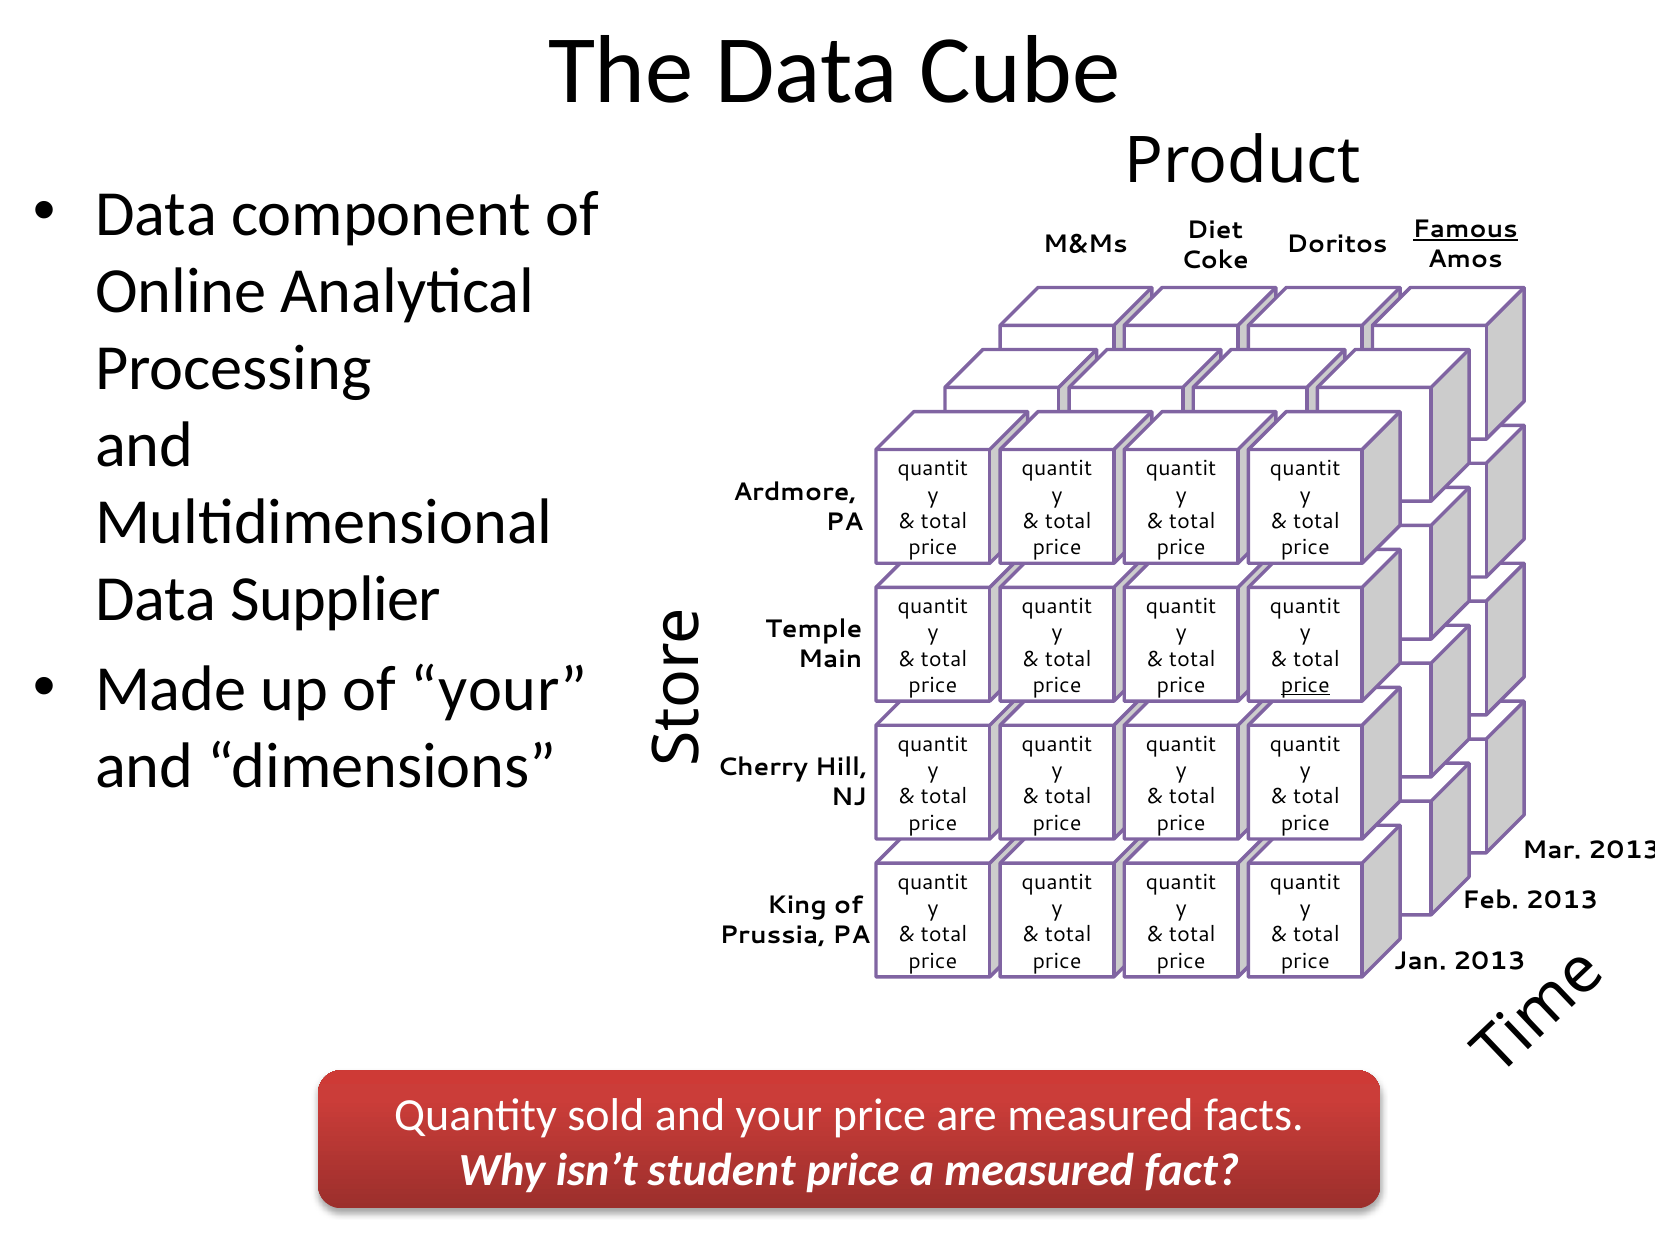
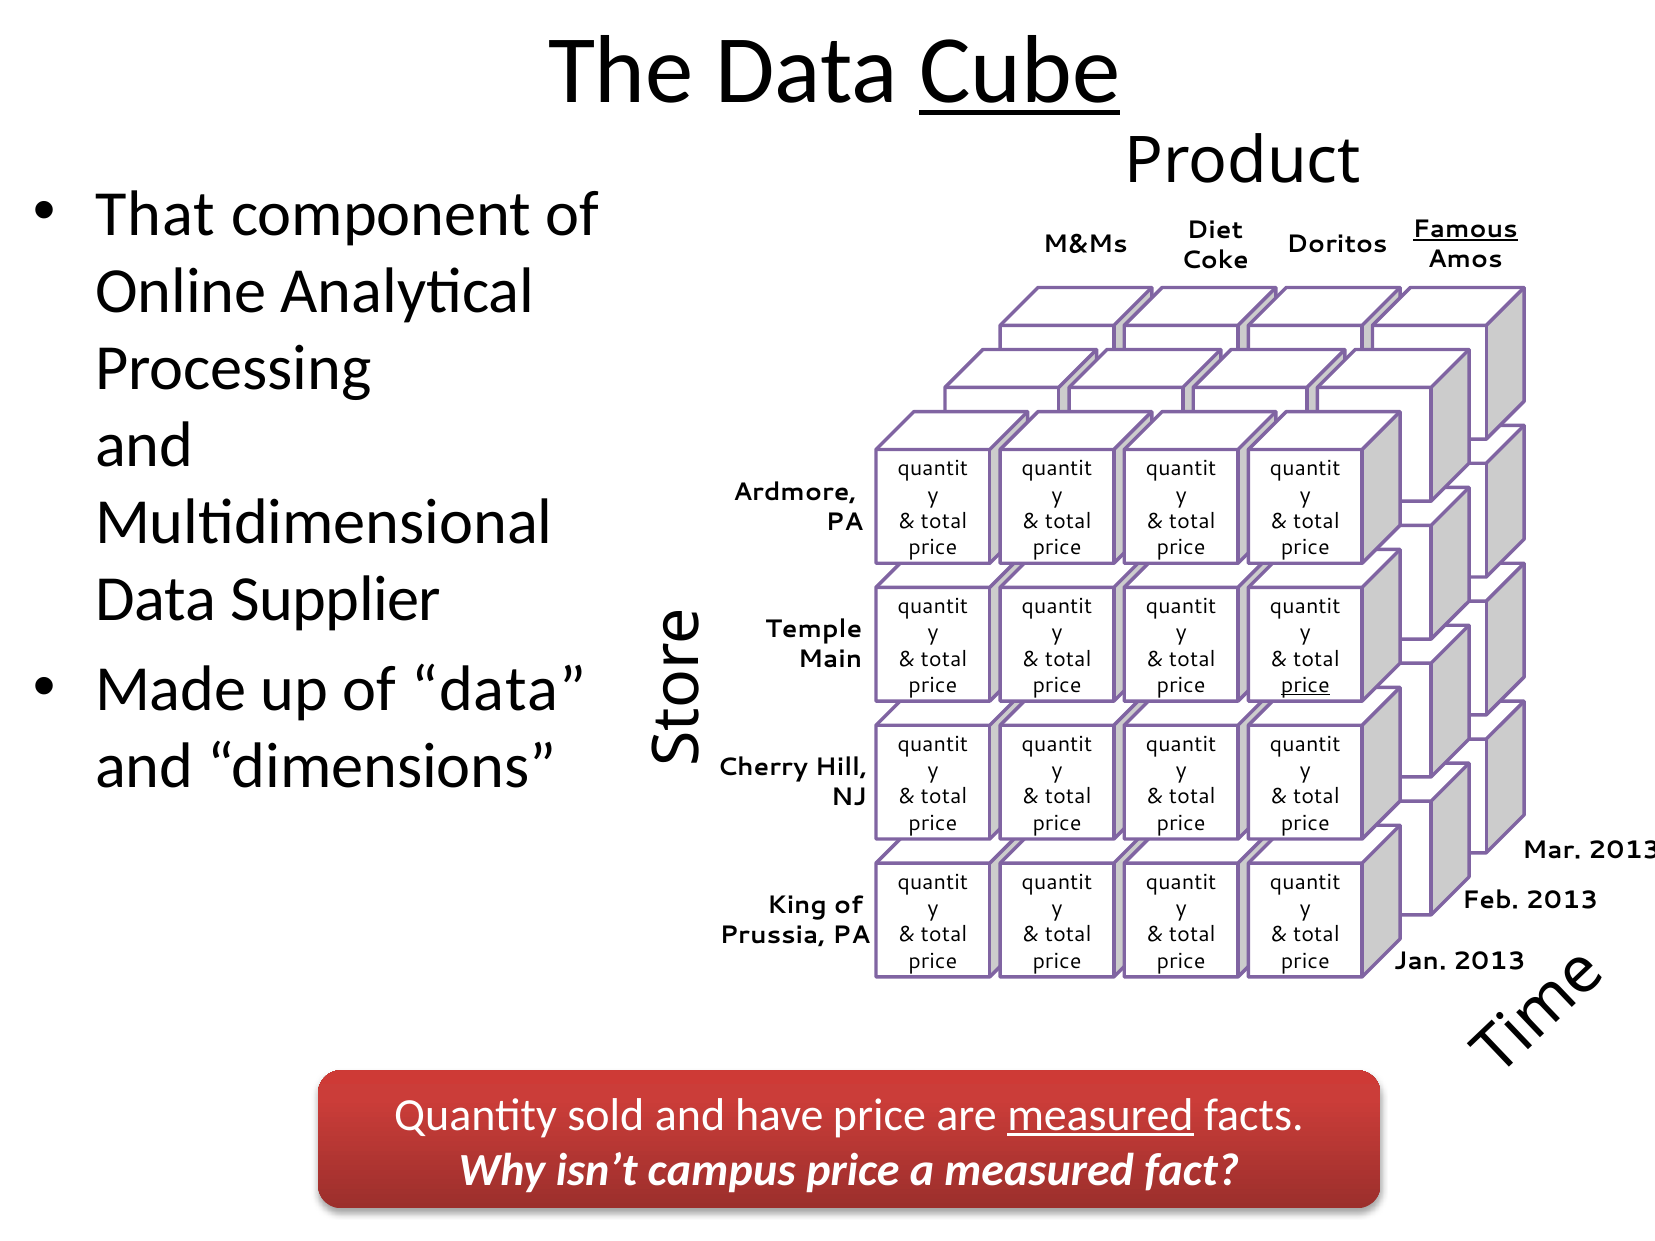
Cube underline: none -> present (1020, 71)
Data: Data -> That (156, 214)
of your: your -> data (499, 689)
and your: your -> have (779, 1115)
measured underline: none -> present (1100, 1115)
student: student -> campus (722, 1170)
